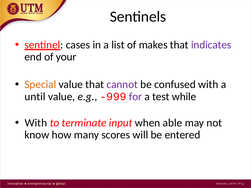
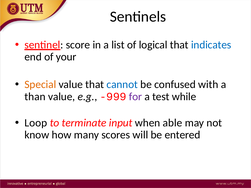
cases: cases -> score (78, 45)
makes: makes -> logical (153, 45)
indicates colour: purple -> blue (211, 45)
cannot colour: purple -> blue (122, 85)
until: until -> than (35, 97)
With: With -> Loop (36, 123)
